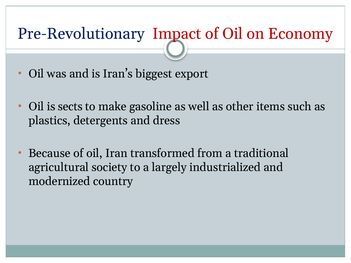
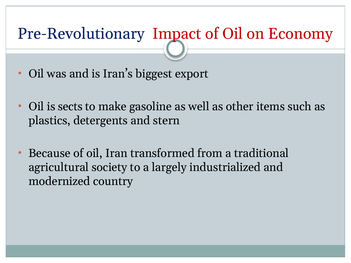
dress: dress -> stern (166, 121)
